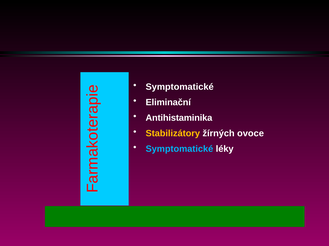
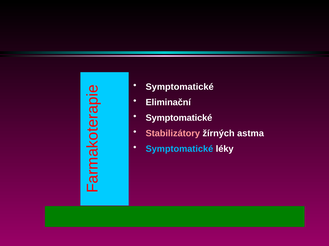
Antihistaminika: Antihistaminika -> Symptomatické (179, 118)
Stabilizátory colour: yellow -> pink (173, 134)
ovoce: ovoce -> astma (251, 134)
